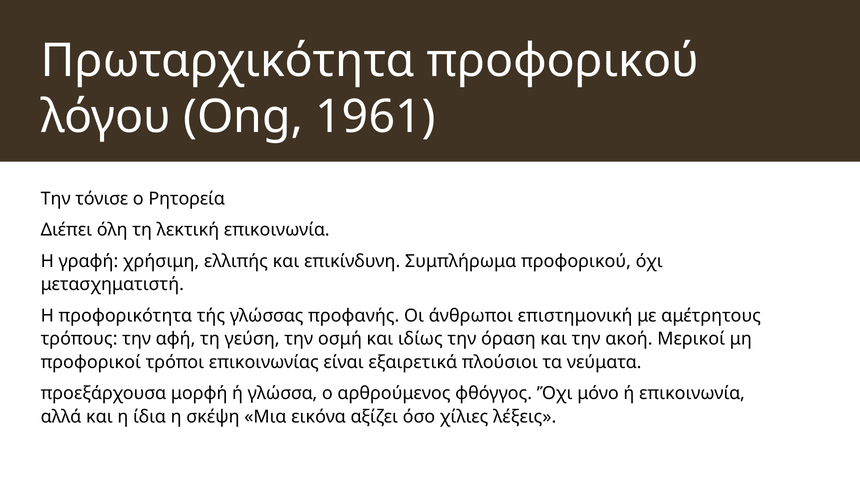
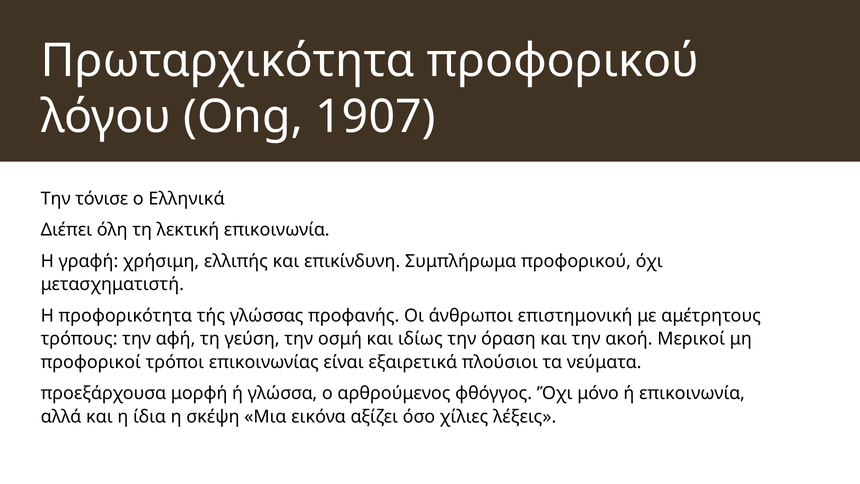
1961: 1961 -> 1907 (376, 117)
Ρητορεία: Ρητορεία -> Ελληνικά (187, 199)
